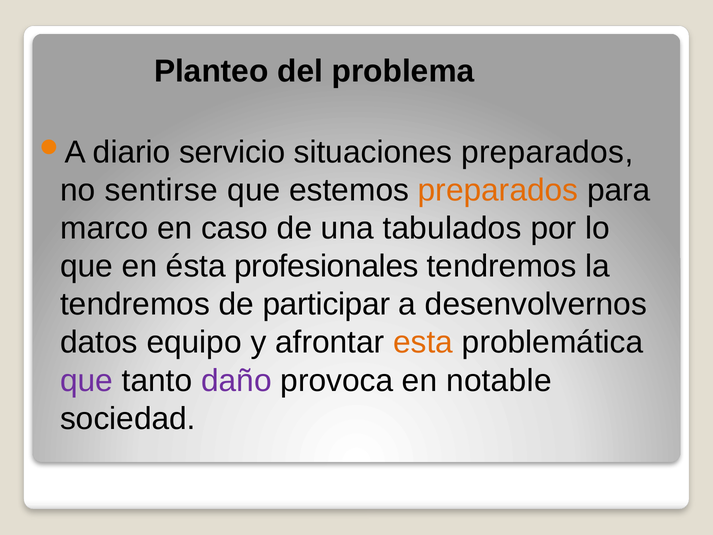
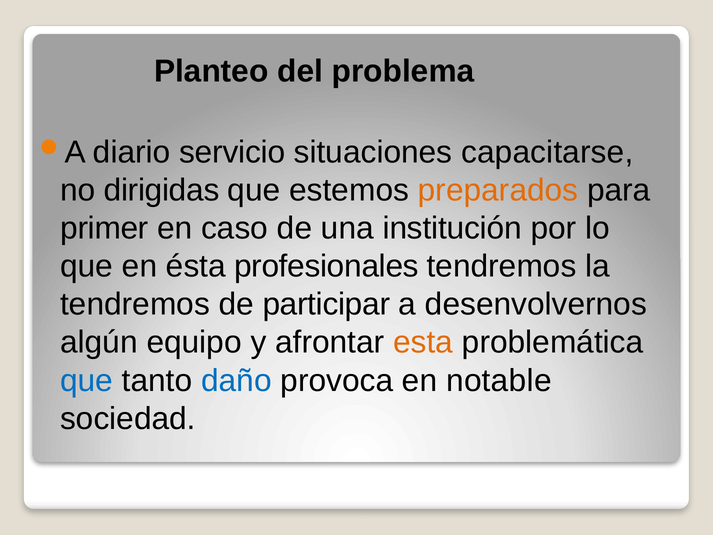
situaciones preparados: preparados -> capacitarse (547, 152)
sentirse: sentirse -> dirigidas (162, 190)
marco: marco -> primer (104, 228)
tabulados: tabulados -> institución (452, 228)
datos: datos -> algún (99, 342)
que colour: purple -> blue (87, 380)
daño colour: purple -> blue (236, 380)
